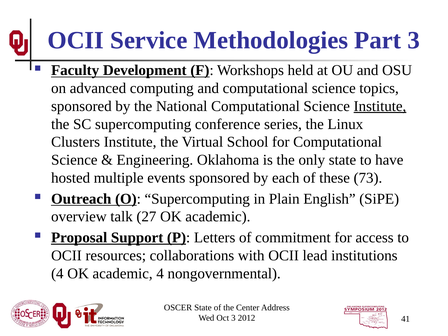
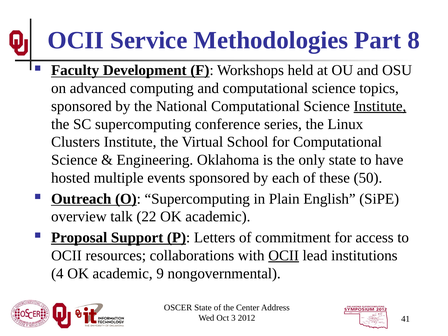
Part 3: 3 -> 8 (414, 40)
73: 73 -> 50 (368, 178)
27: 27 -> 22 (146, 217)
OCII underline: none -> present (284, 256)
academic 4: 4 -> 9 (160, 273)
